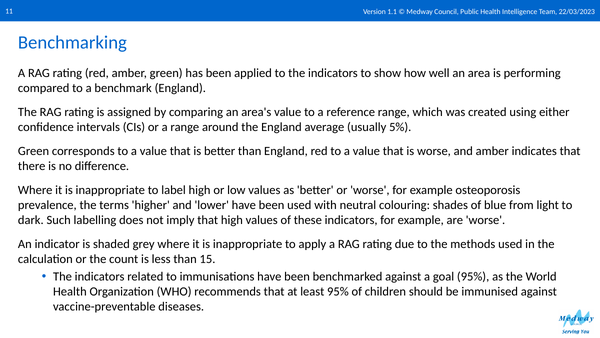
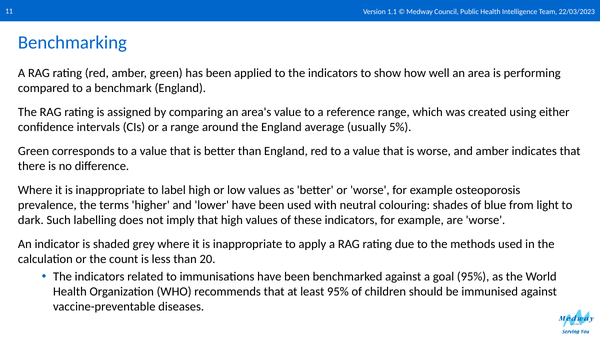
15: 15 -> 20 (208, 259)
